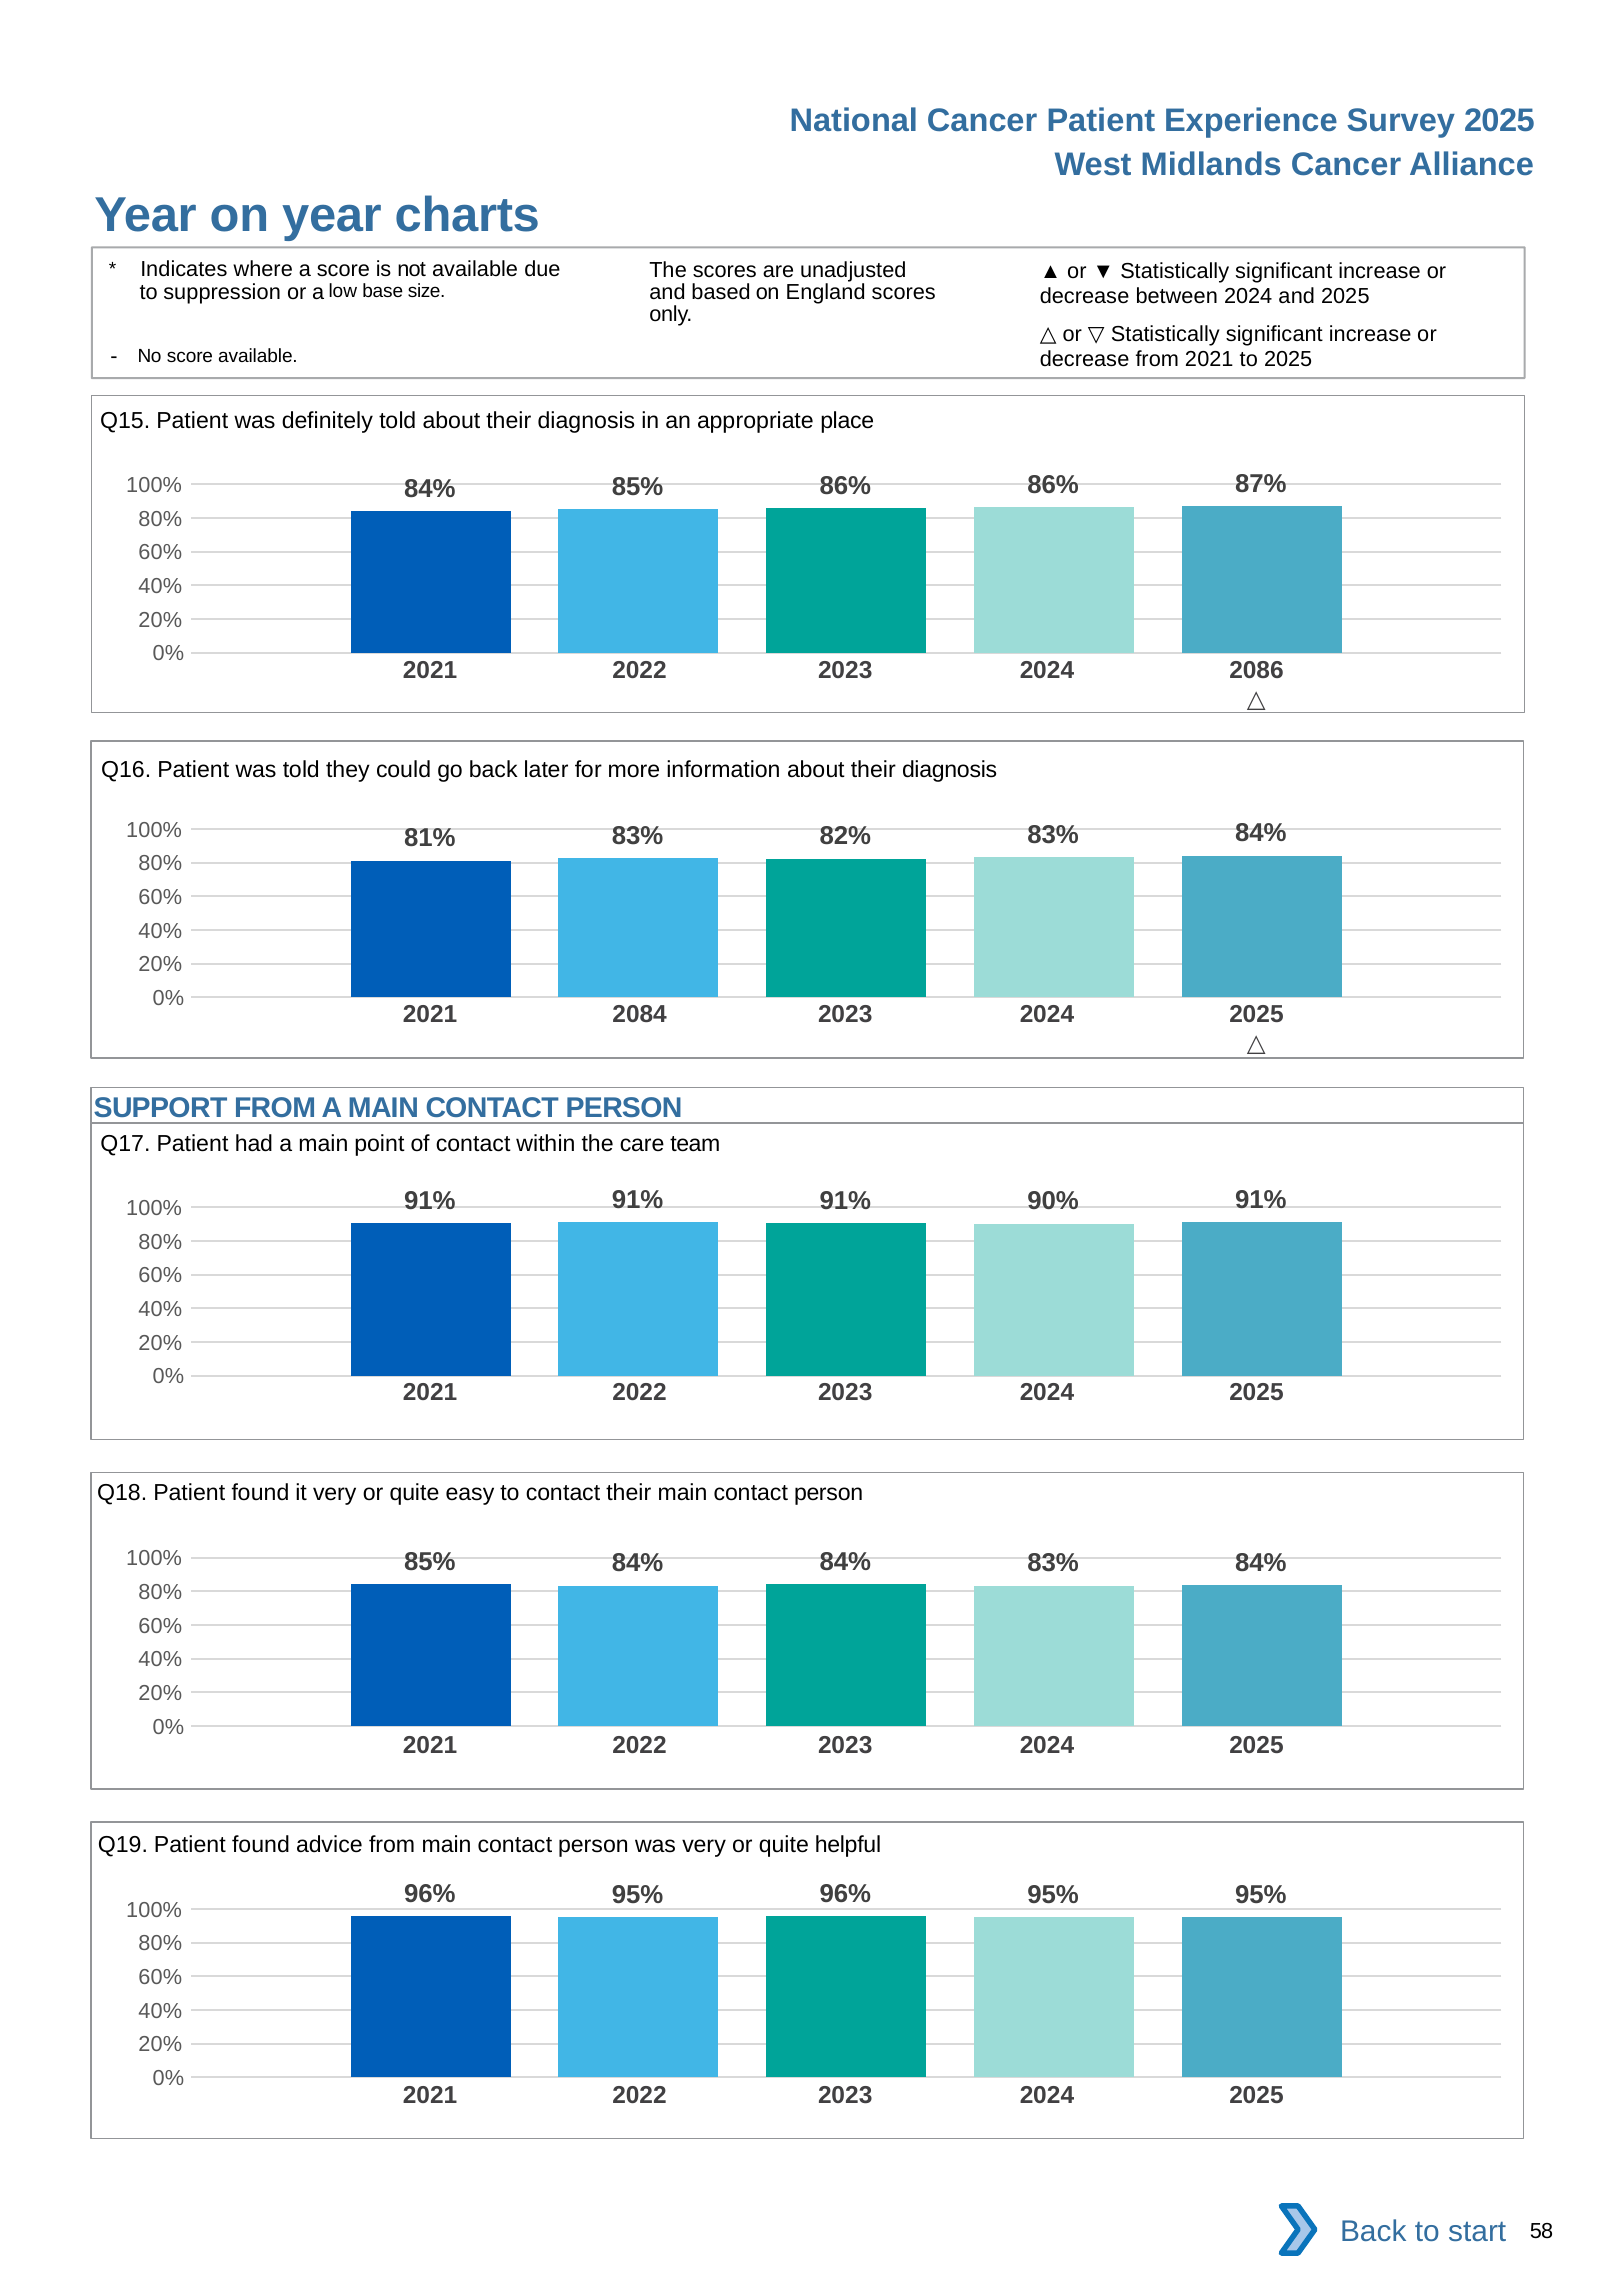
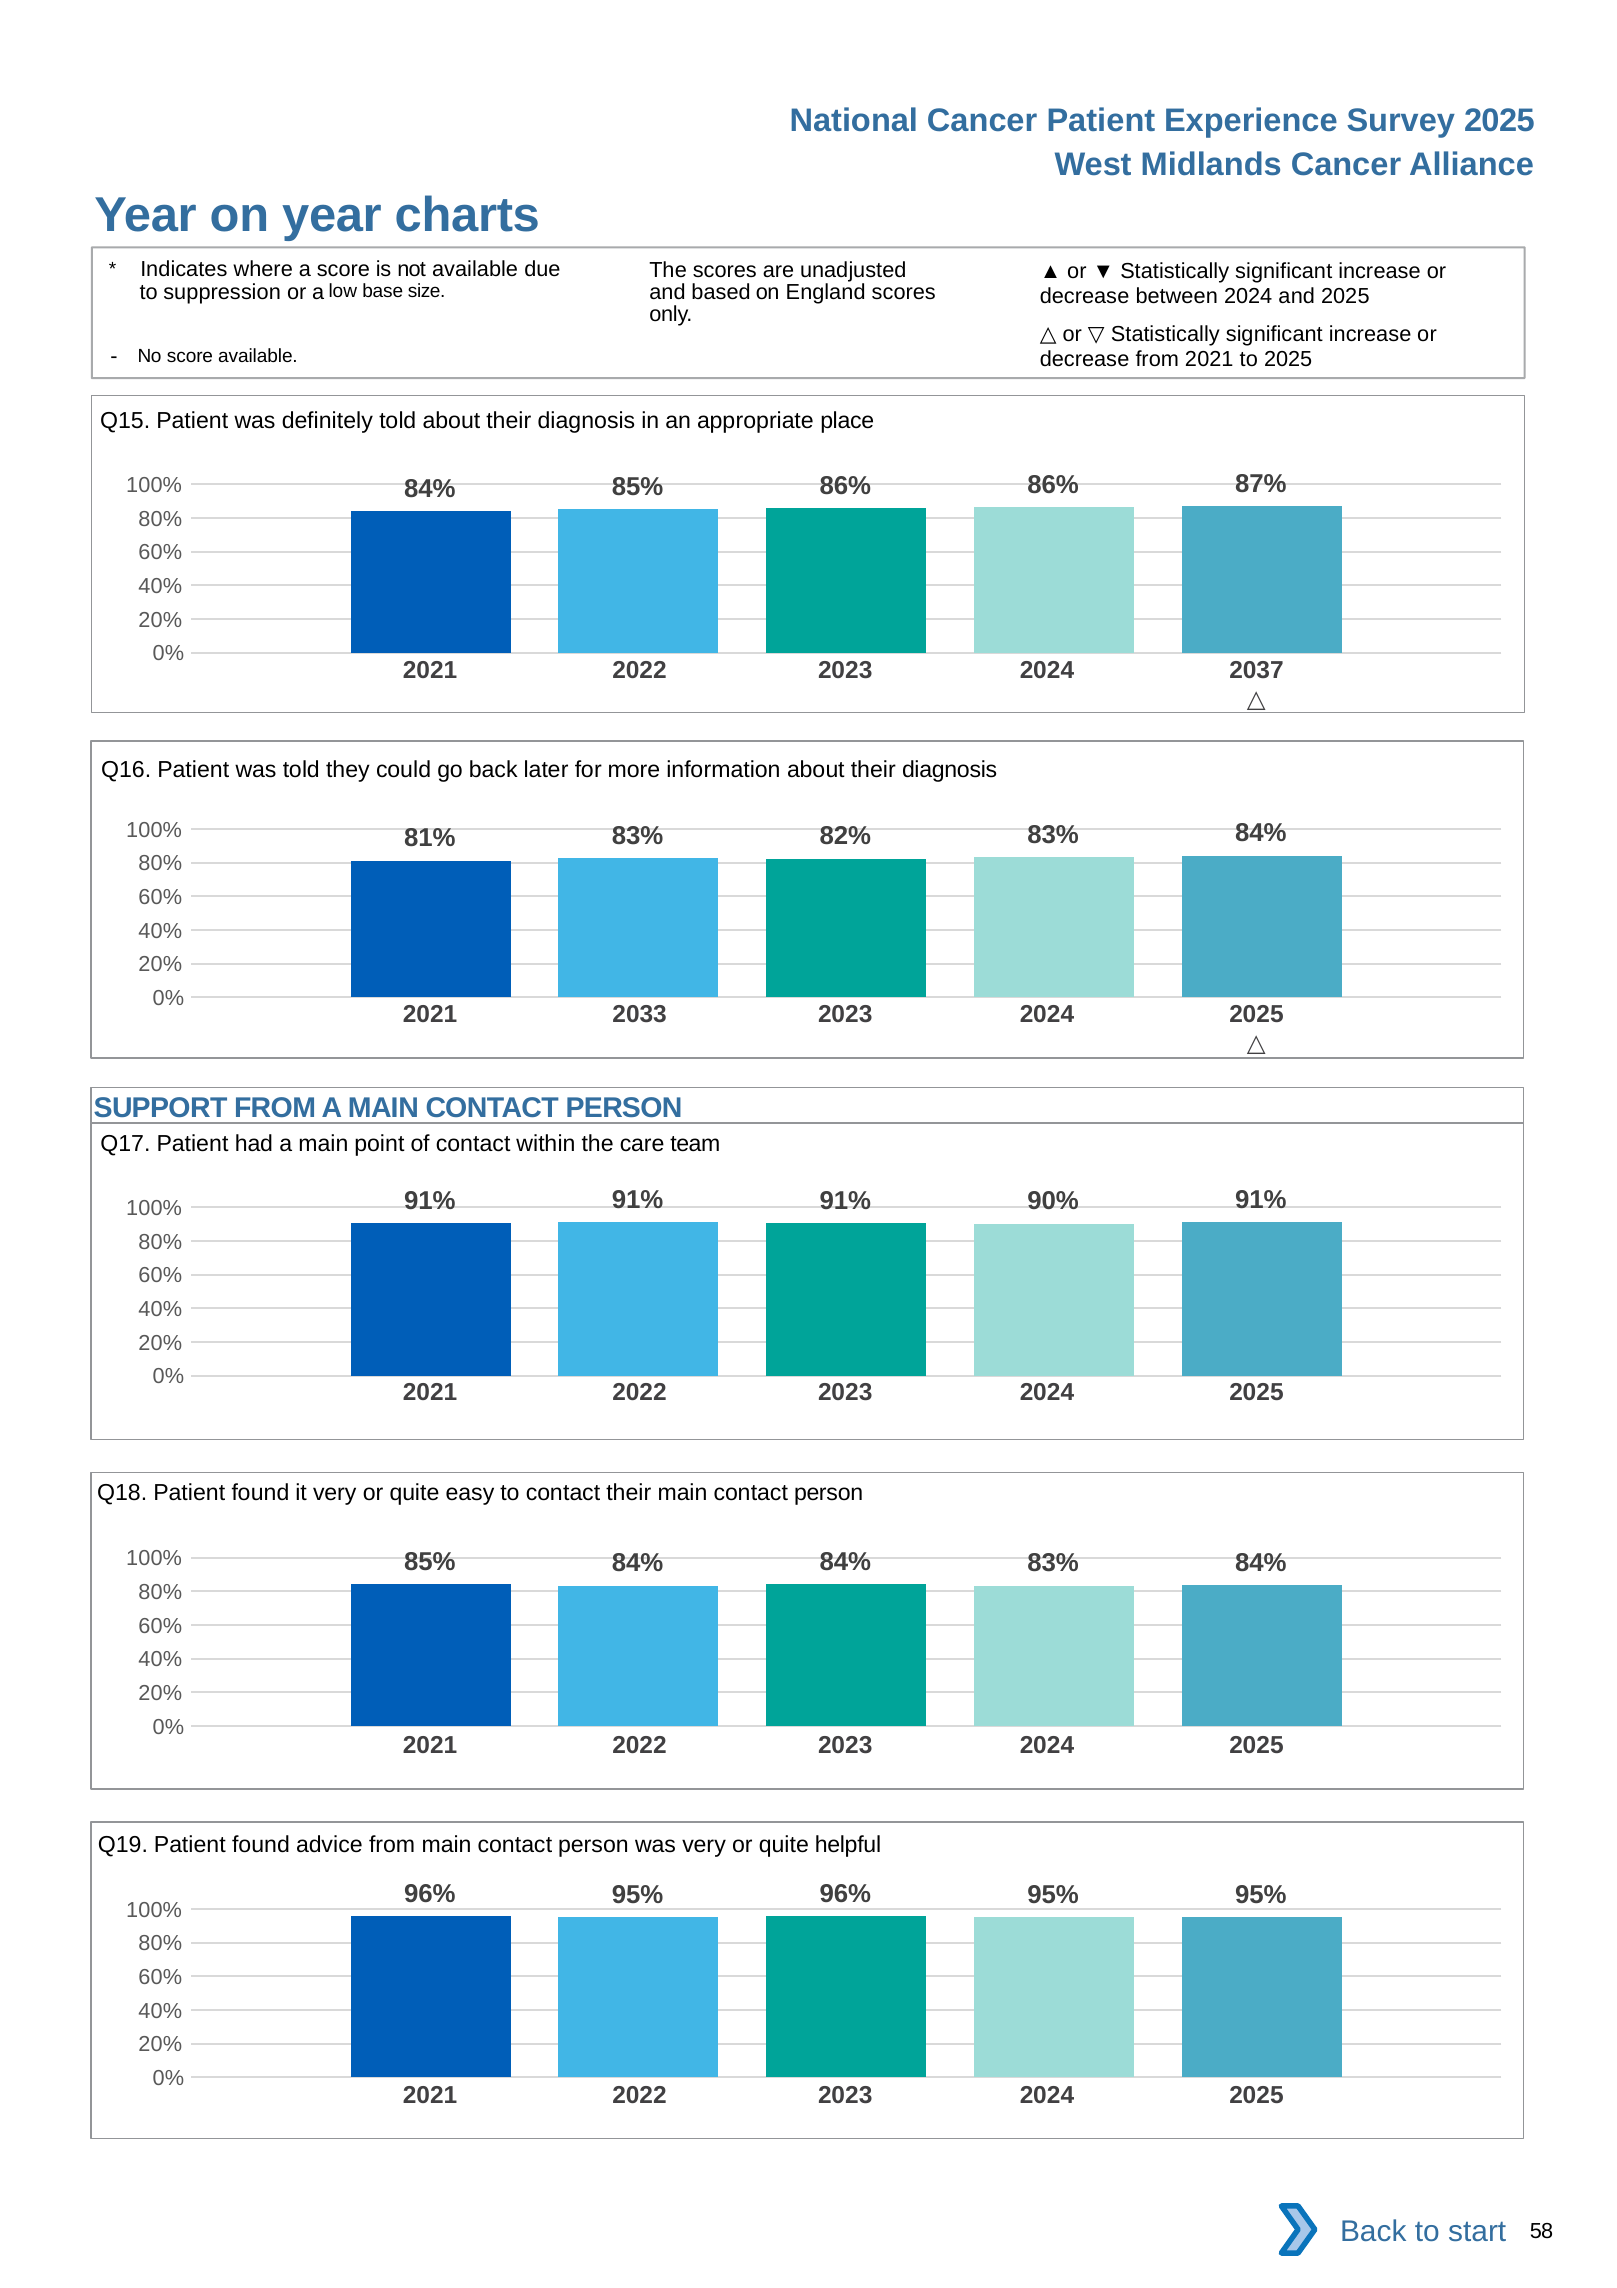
2086: 2086 -> 2037 (1256, 670)
2084: 2084 -> 2033 (640, 1015)
